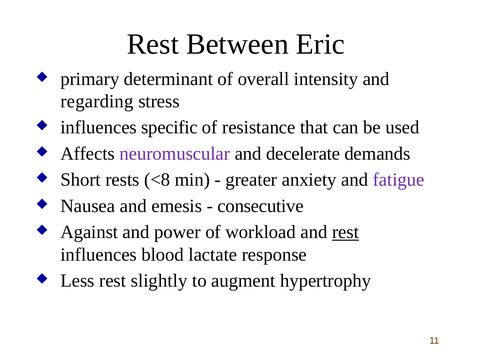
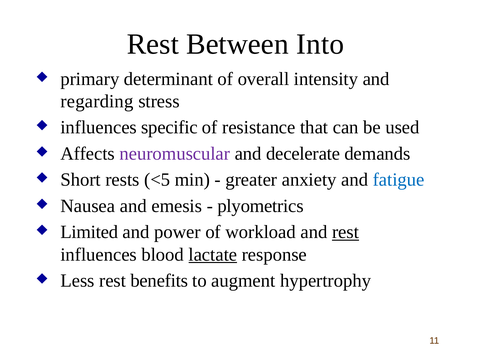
Eric: Eric -> Into (320, 44)
<8: <8 -> <5 (157, 180)
fatigue colour: purple -> blue (399, 180)
consecutive: consecutive -> plyometrics (261, 206)
Against: Against -> Limited (89, 232)
lactate underline: none -> present (213, 255)
slightly: slightly -> benefits (159, 281)
